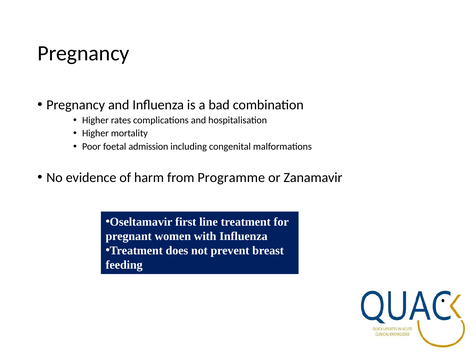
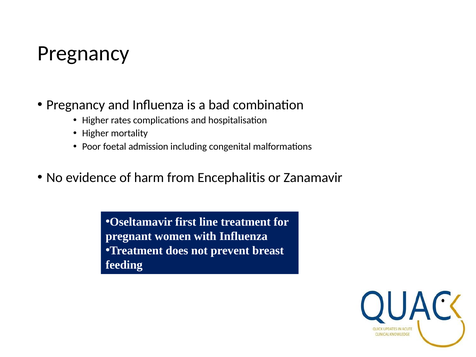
Programme: Programme -> Encephalitis (231, 178)
